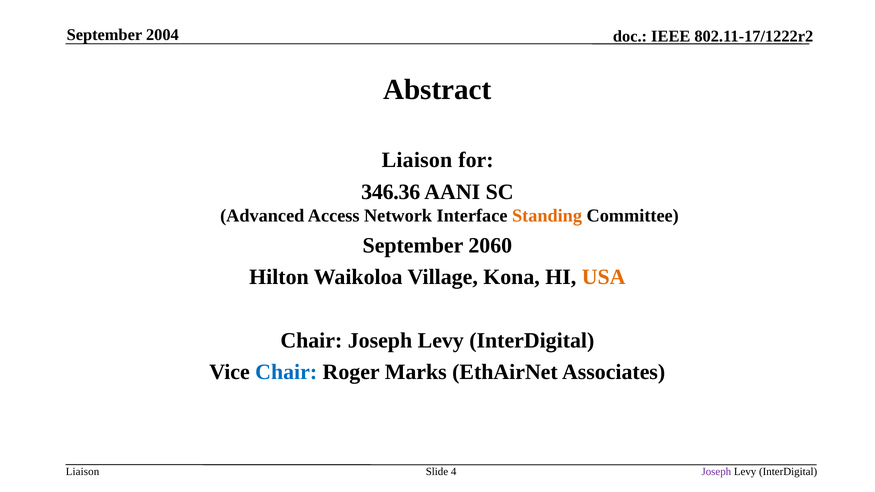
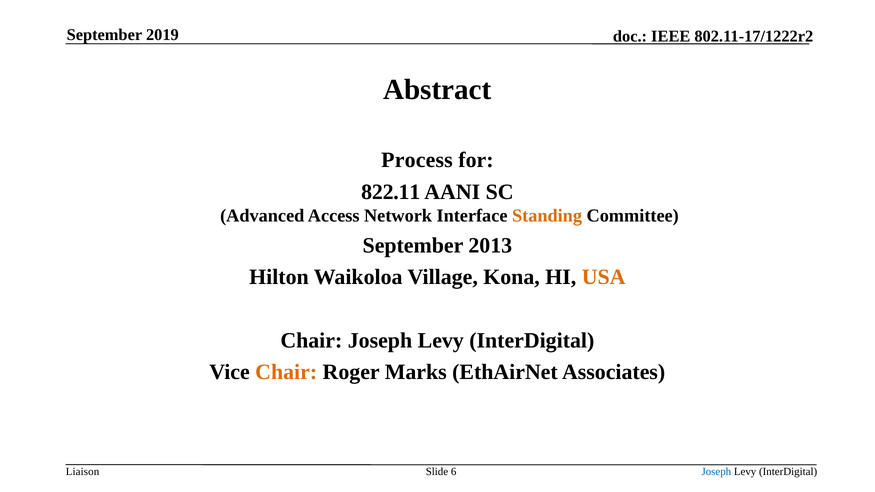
2004: 2004 -> 2019 (162, 35)
Liaison: Liaison -> Process (417, 160)
346.36: 346.36 -> 822.11 (391, 192)
2060: 2060 -> 2013 (490, 245)
Chair colour: blue -> orange (286, 372)
4: 4 -> 6 (454, 472)
Joseph colour: purple -> blue (716, 472)
